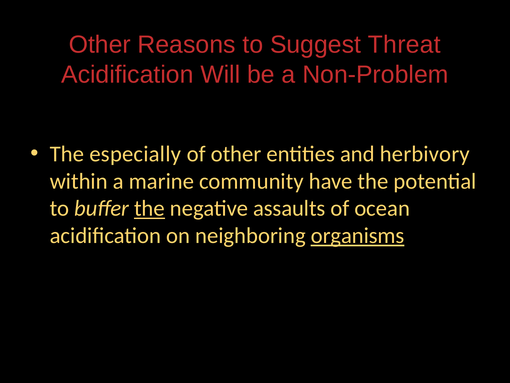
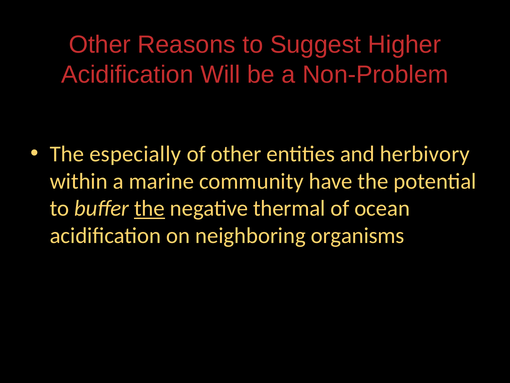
Threat: Threat -> Higher (404, 45)
assaults: assaults -> thermal (289, 208)
organisms underline: present -> none (358, 235)
